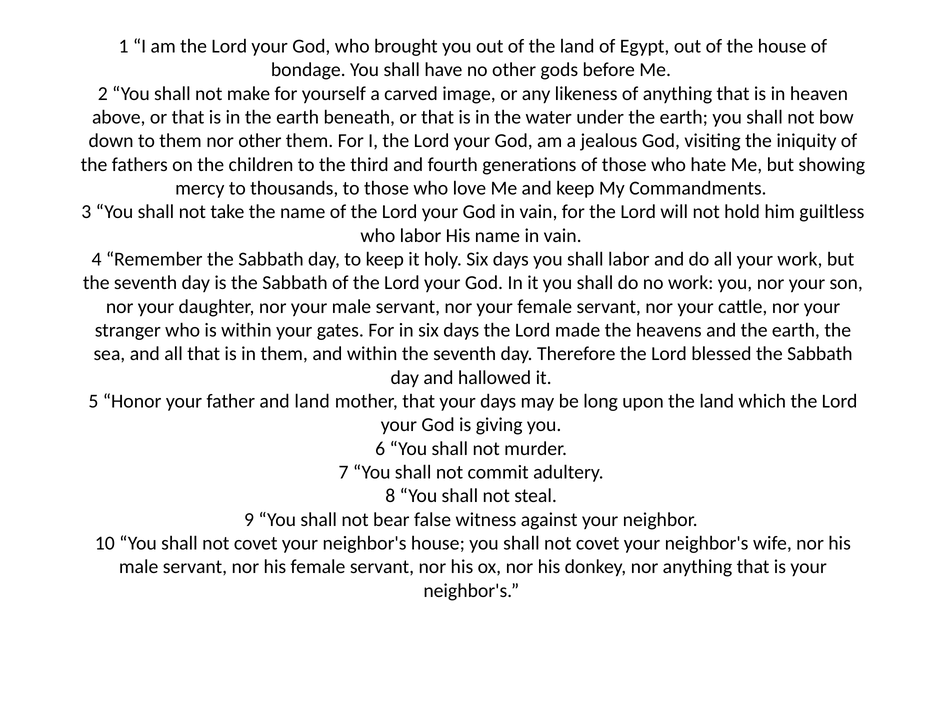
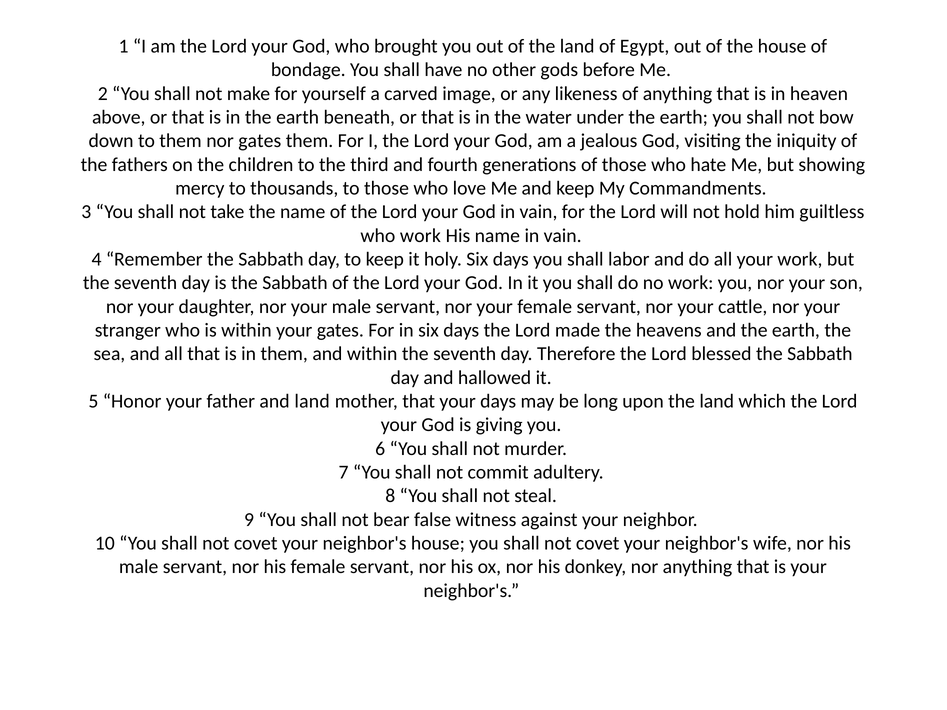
nor other: other -> gates (260, 141)
who labor: labor -> work (420, 236)
